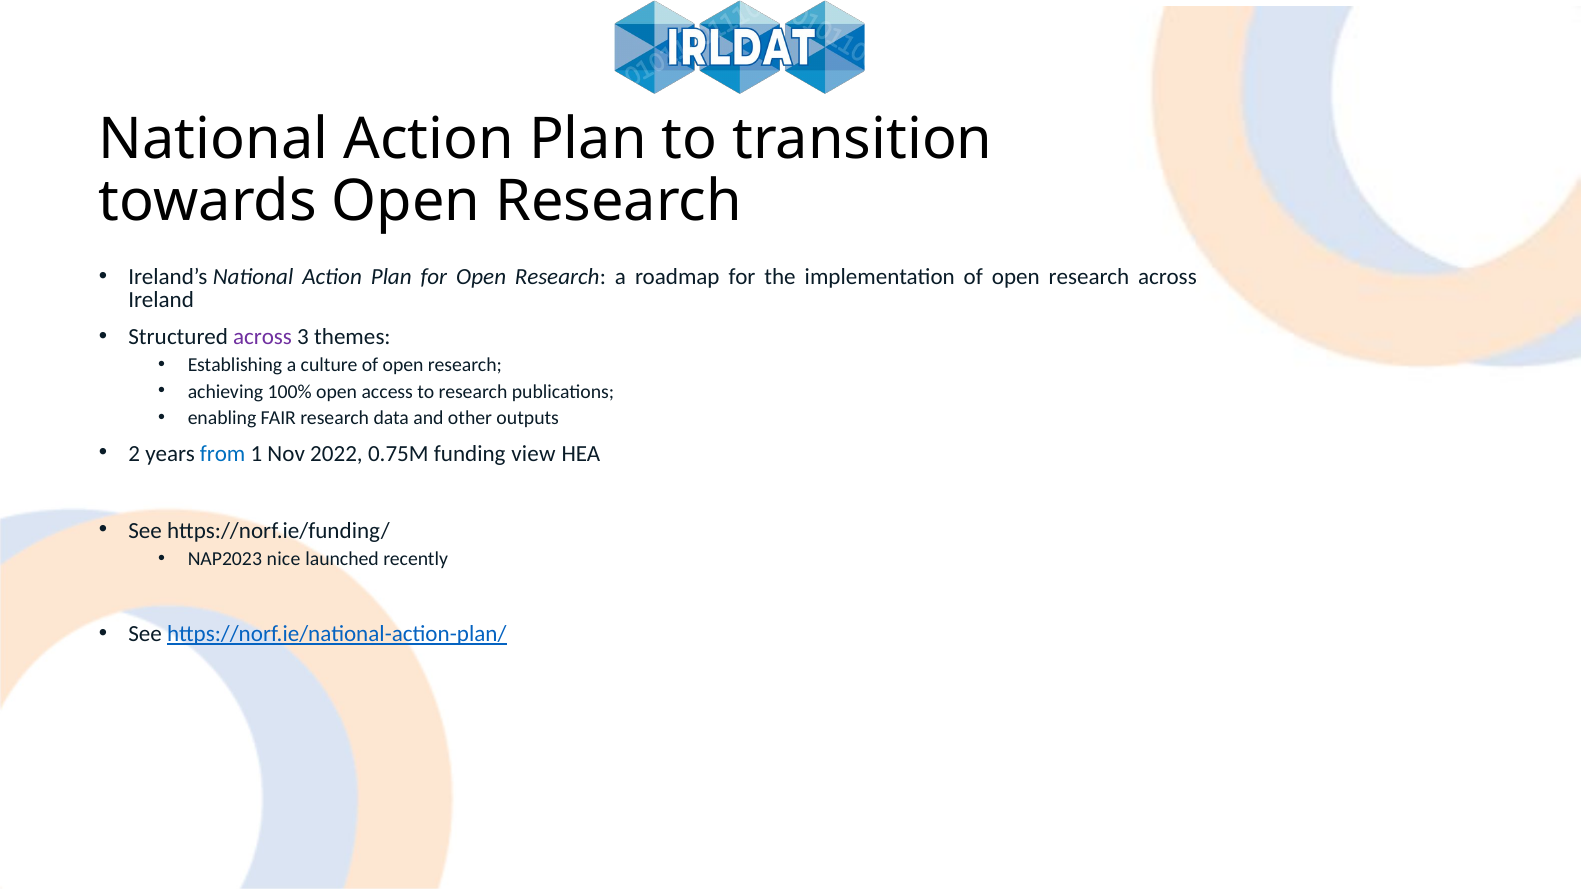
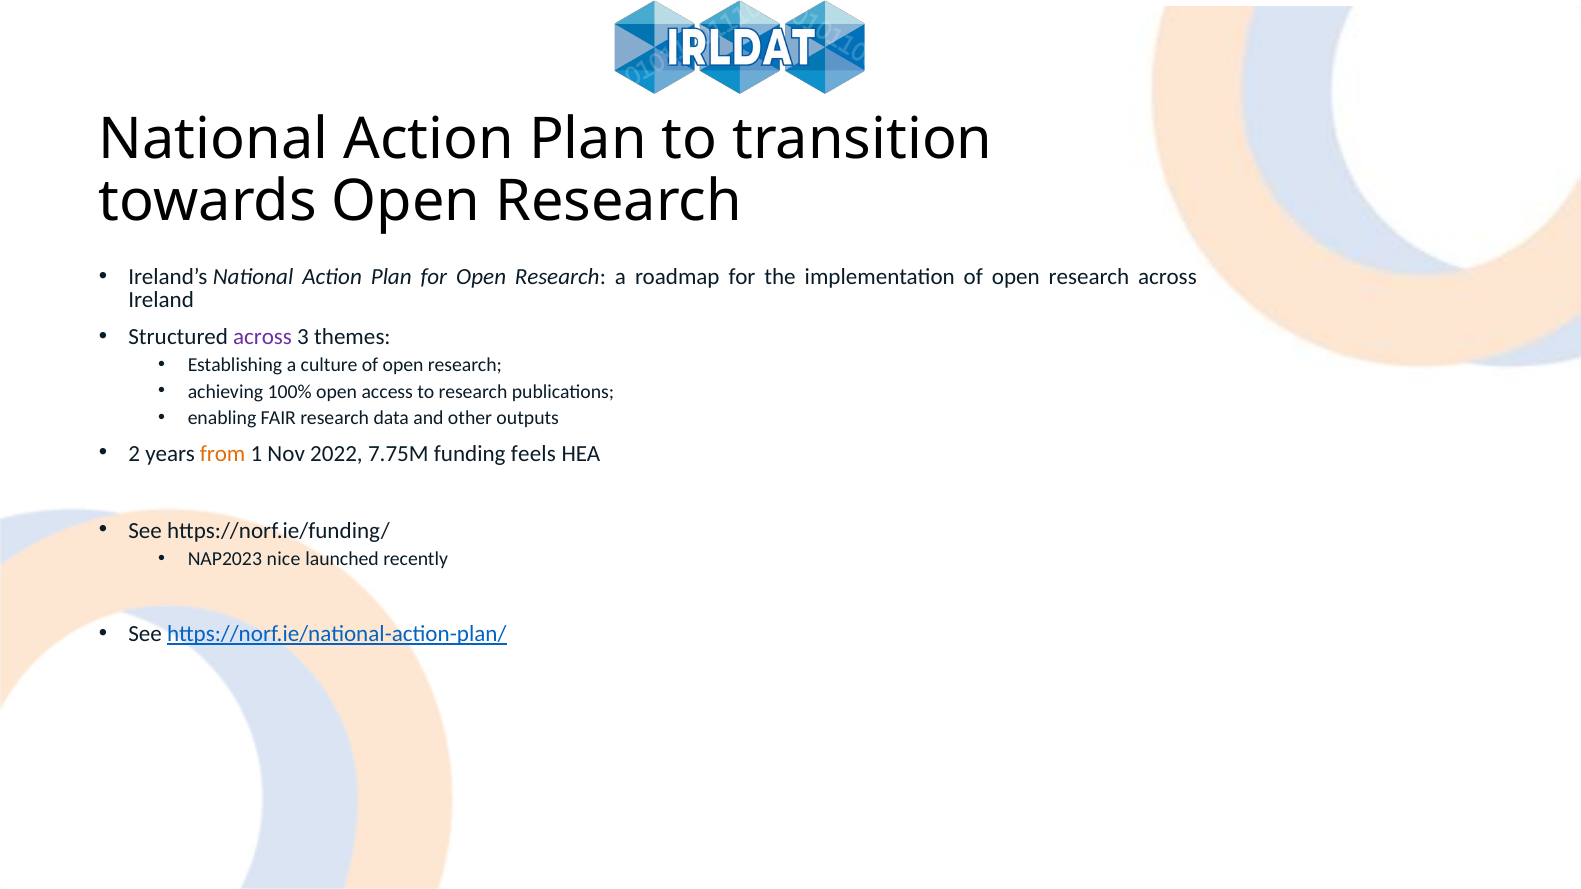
from colour: blue -> orange (223, 454)
0.75M: 0.75M -> 7.75M (398, 454)
view: view -> feels (533, 454)
